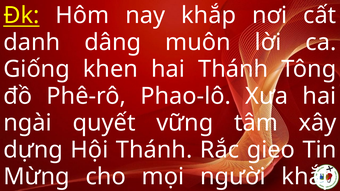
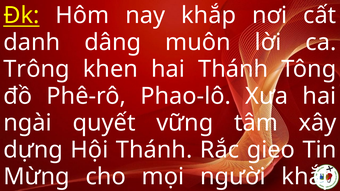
Giống: Giống -> Trông (37, 69)
